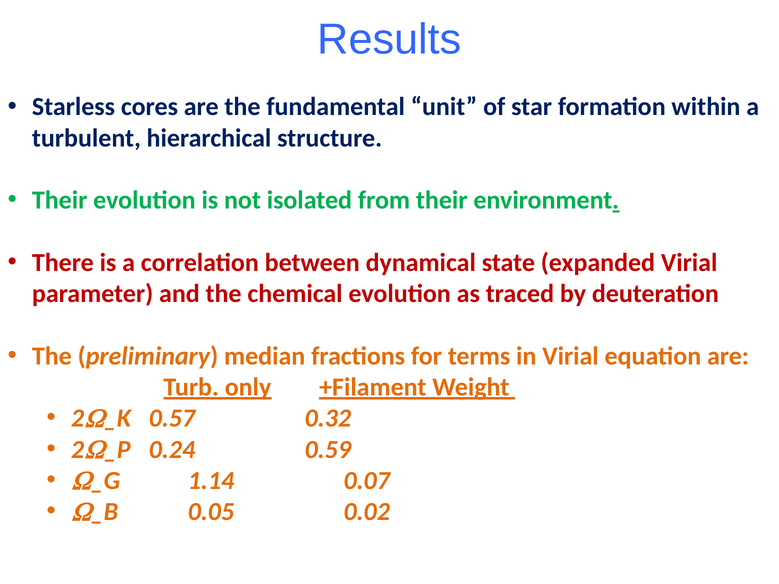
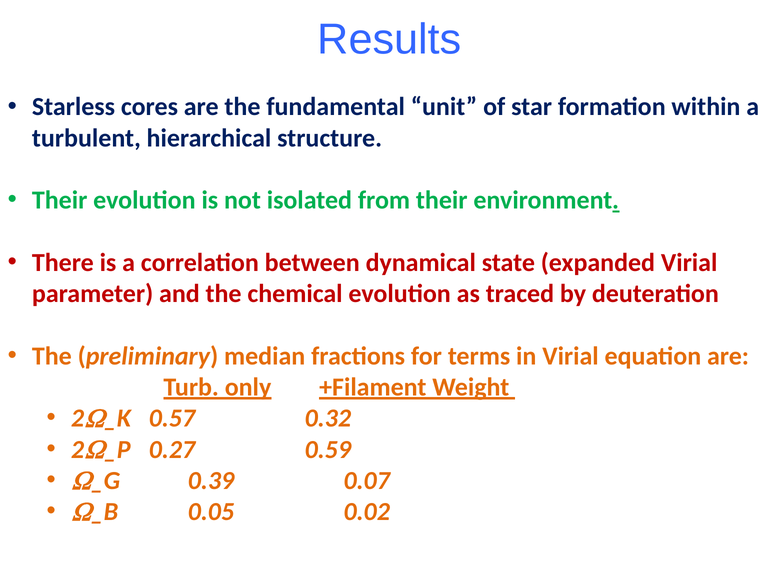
0.24: 0.24 -> 0.27 (172, 450)
1.14: 1.14 -> 0.39 (211, 481)
